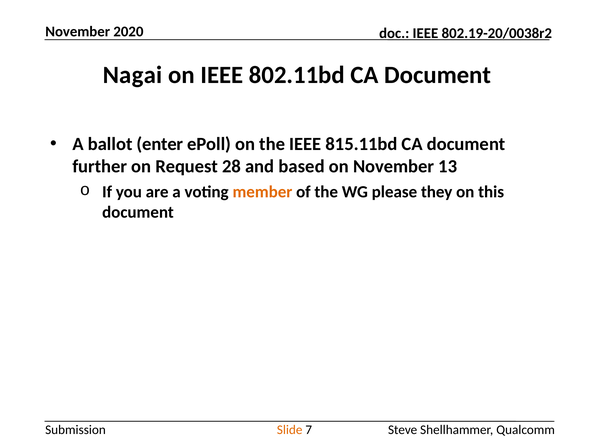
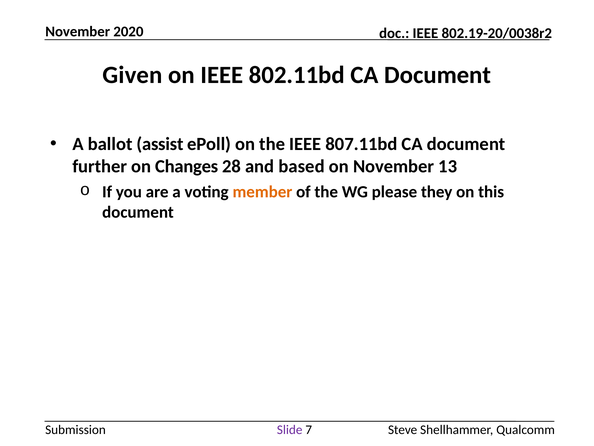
Nagai: Nagai -> Given (133, 75)
enter: enter -> assist (160, 144)
815.11bd: 815.11bd -> 807.11bd (362, 144)
Request: Request -> Changes (187, 166)
Slide colour: orange -> purple (290, 429)
